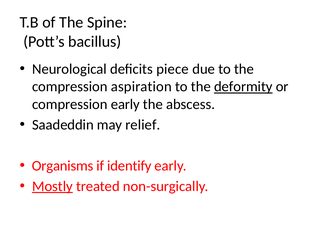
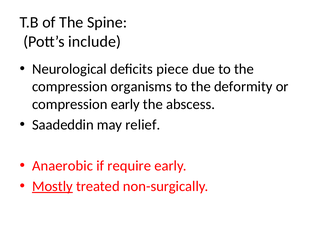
bacillus: bacillus -> include (95, 41)
aspiration: aspiration -> organisms (141, 87)
deformity underline: present -> none (243, 87)
Organisms: Organisms -> Anaerobic (63, 166)
identify: identify -> require (129, 166)
